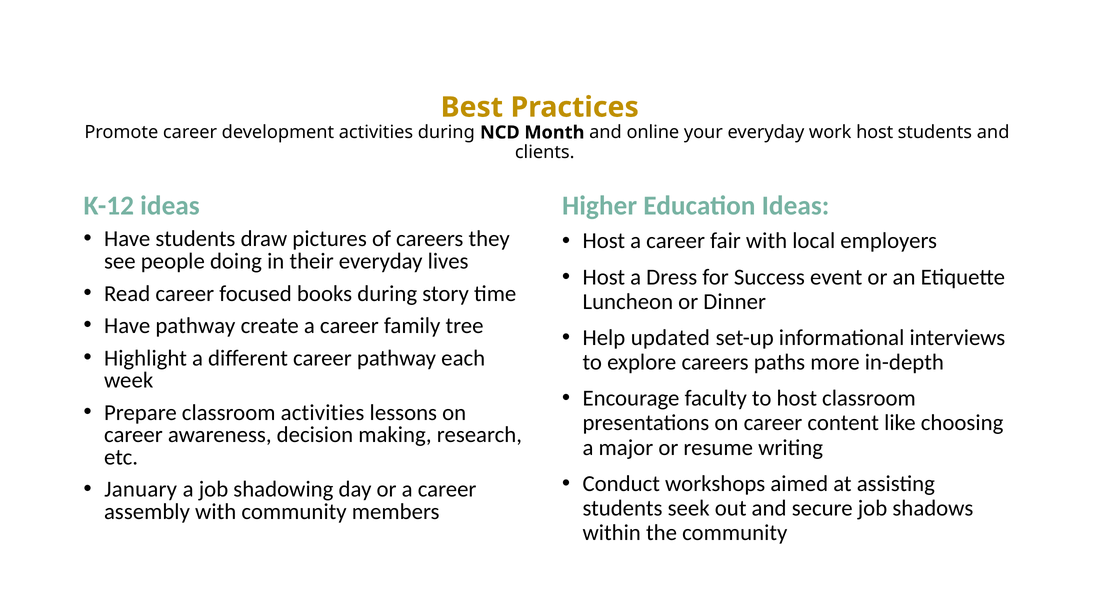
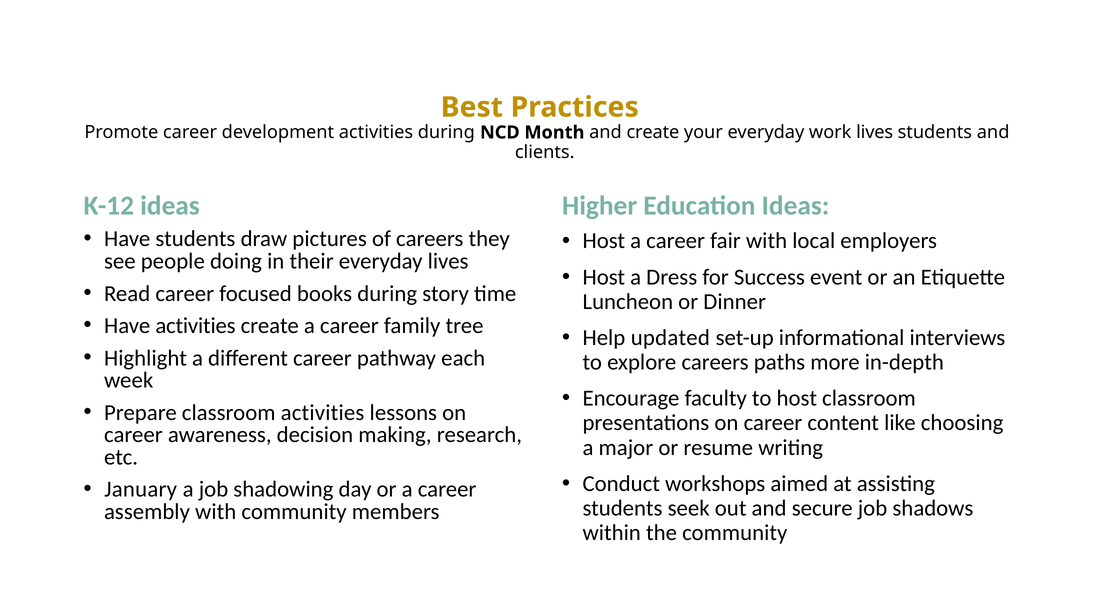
and online: online -> create (653, 133)
work host: host -> lives (875, 133)
Have pathway: pathway -> activities (195, 326)
